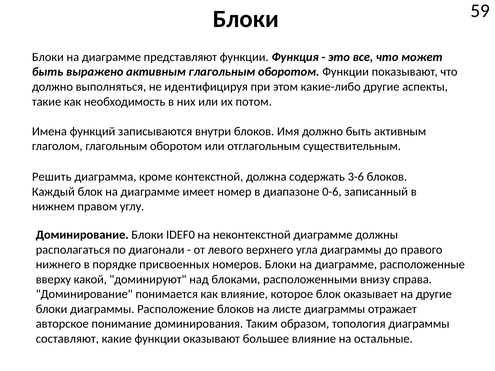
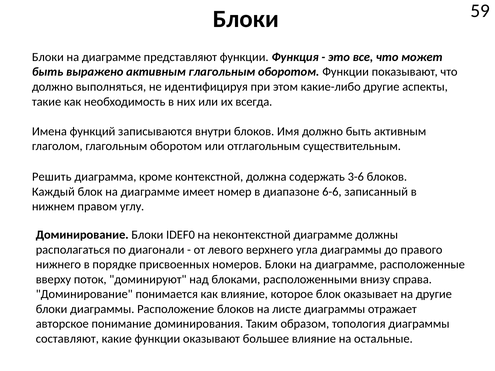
потом: потом -> всегда (254, 102)
0-6: 0-6 -> 6-6 (332, 192)
какой: какой -> поток (90, 280)
